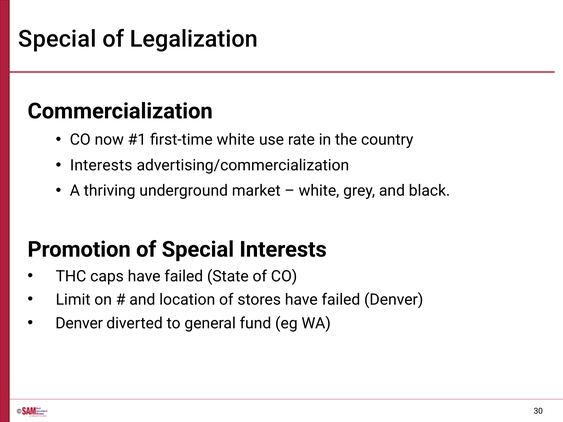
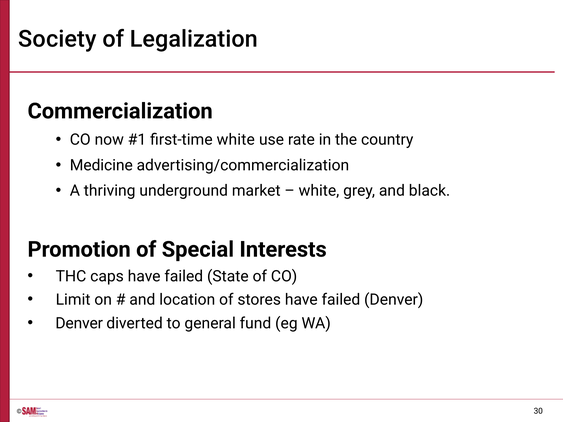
Special: Special -> Society (57, 39)
Interests: Interests -> Medicine (101, 165)
